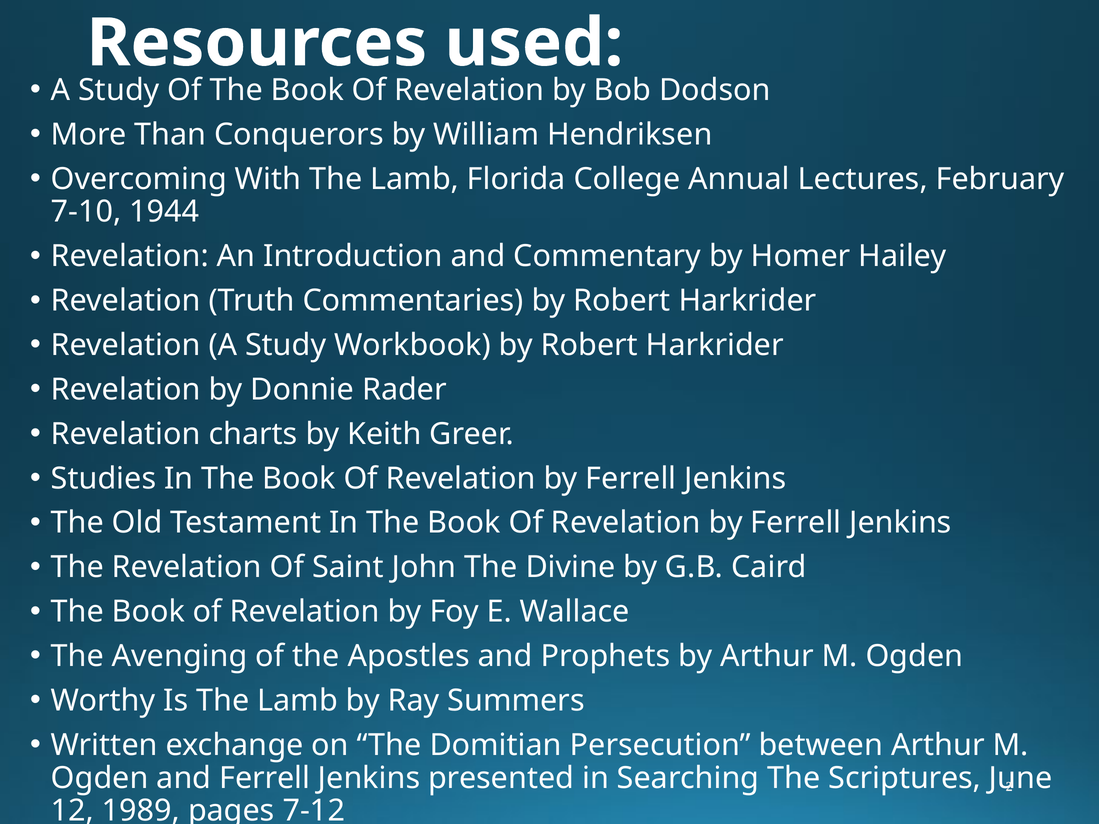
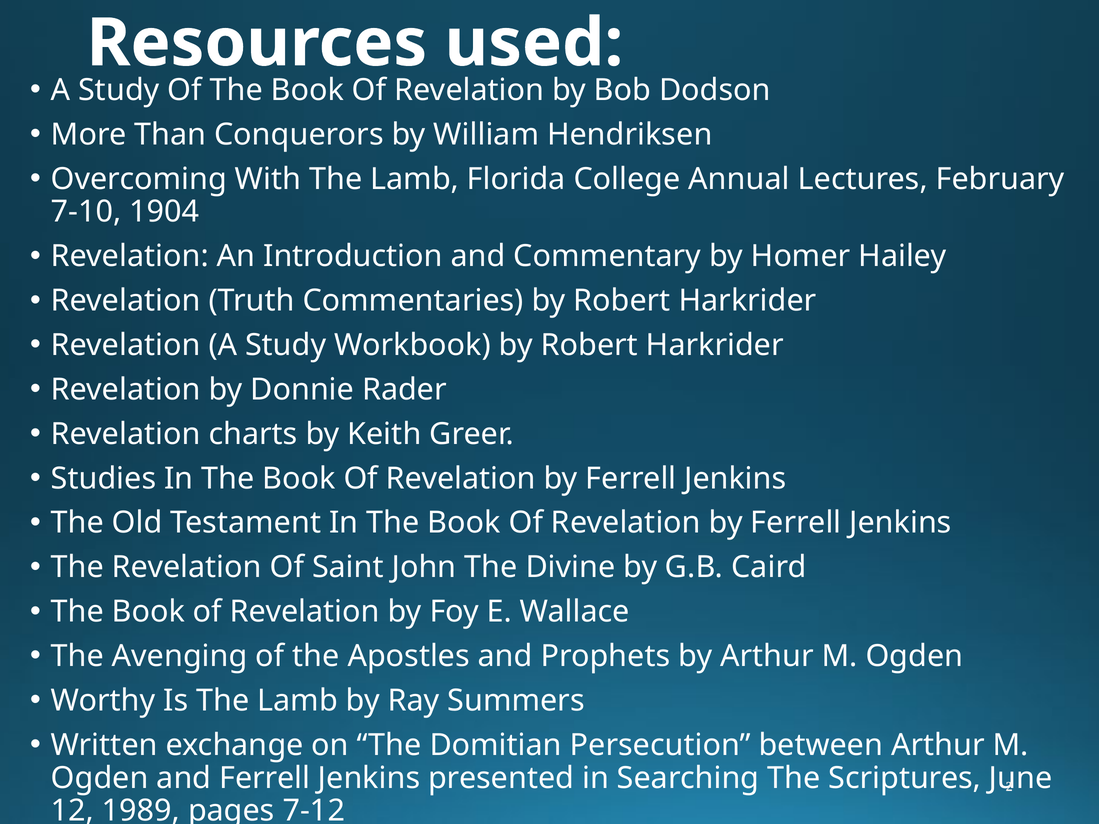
1944: 1944 -> 1904 (164, 212)
